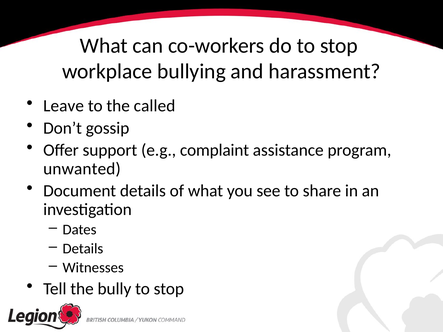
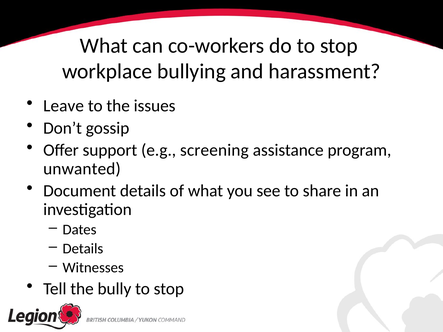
called: called -> issues (155, 106)
complaint: complaint -> screening (214, 150)
